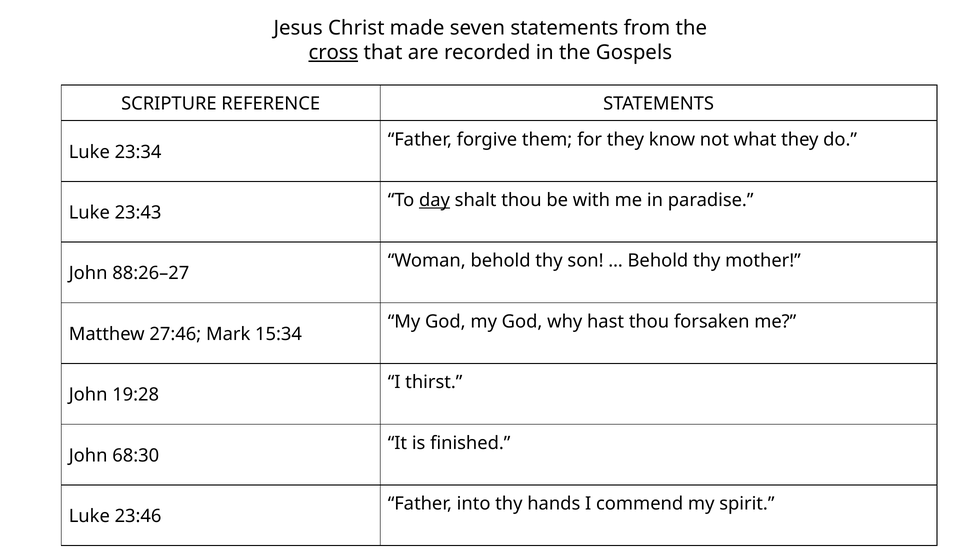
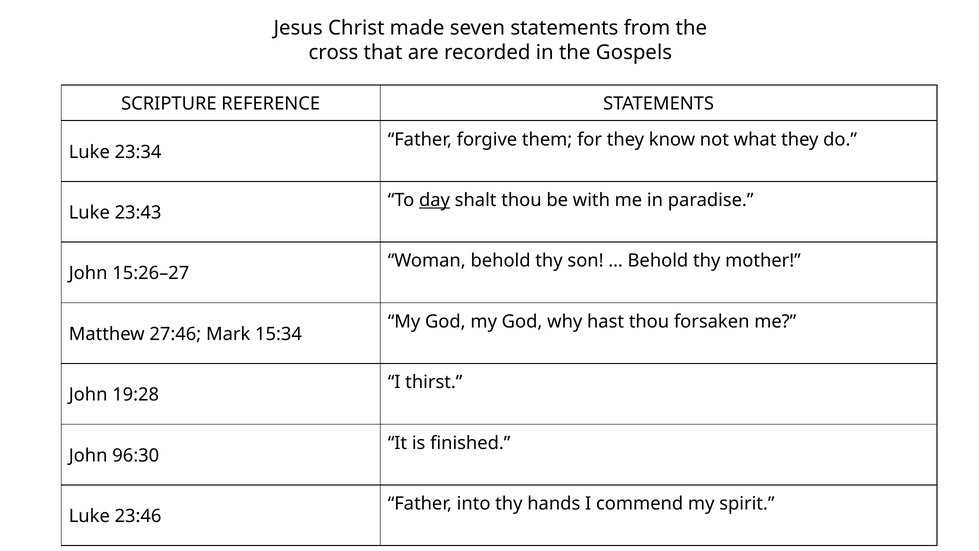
cross underline: present -> none (333, 52)
88:26–27: 88:26–27 -> 15:26–27 (151, 273)
68:30: 68:30 -> 96:30 (136, 455)
